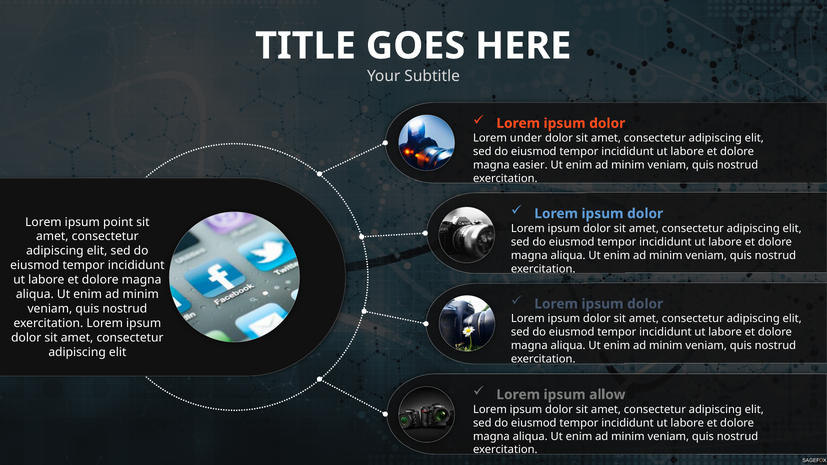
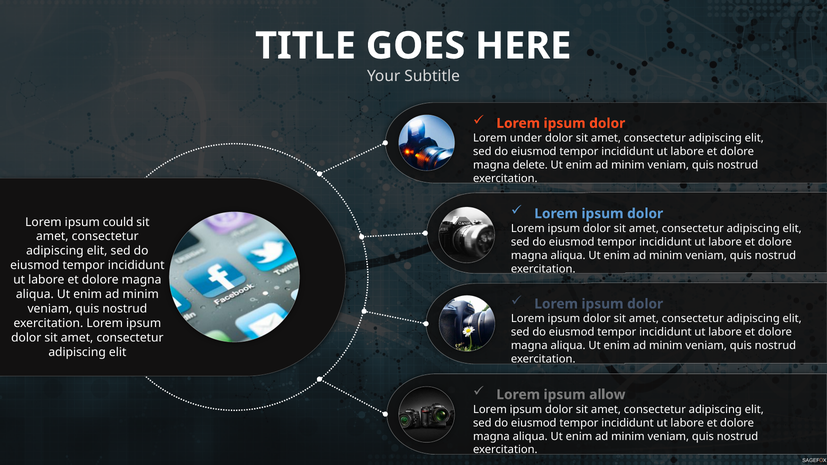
easier: easier -> delete (530, 165)
point: point -> could (118, 222)
